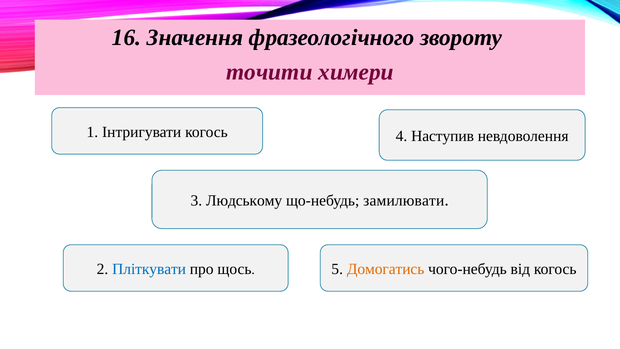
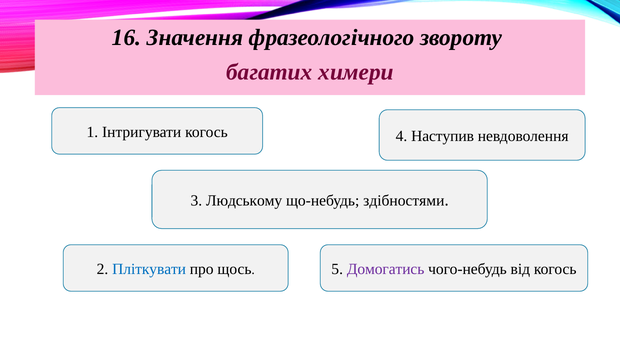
точити: точити -> багатих (269, 72)
замилювати: замилювати -> здібностями (404, 200)
Домогатись colour: orange -> purple (386, 269)
